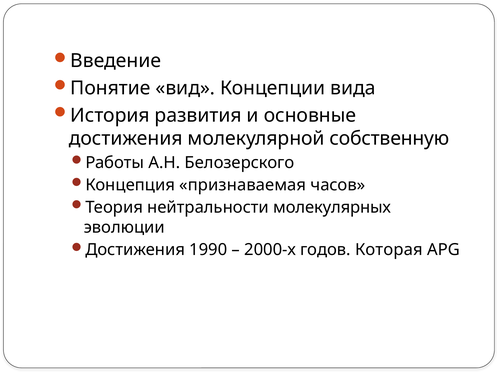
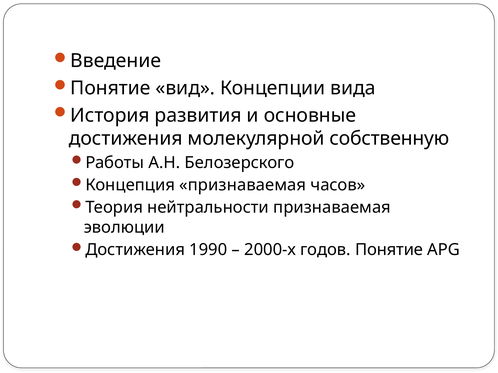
нейтральности молекулярных: молекулярных -> признаваемая (332, 208)
годов Которая: Которая -> Понятие (389, 250)
